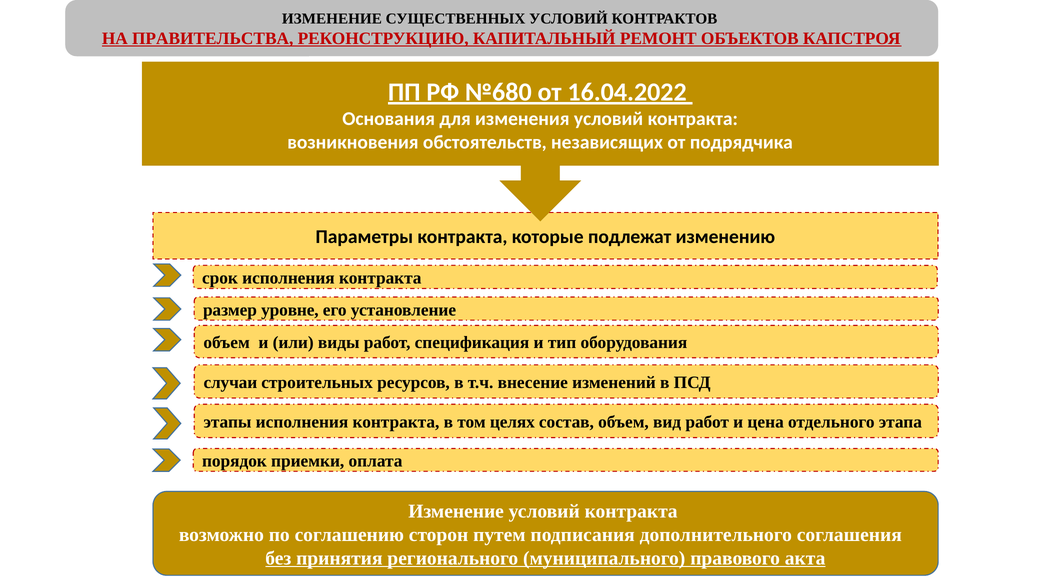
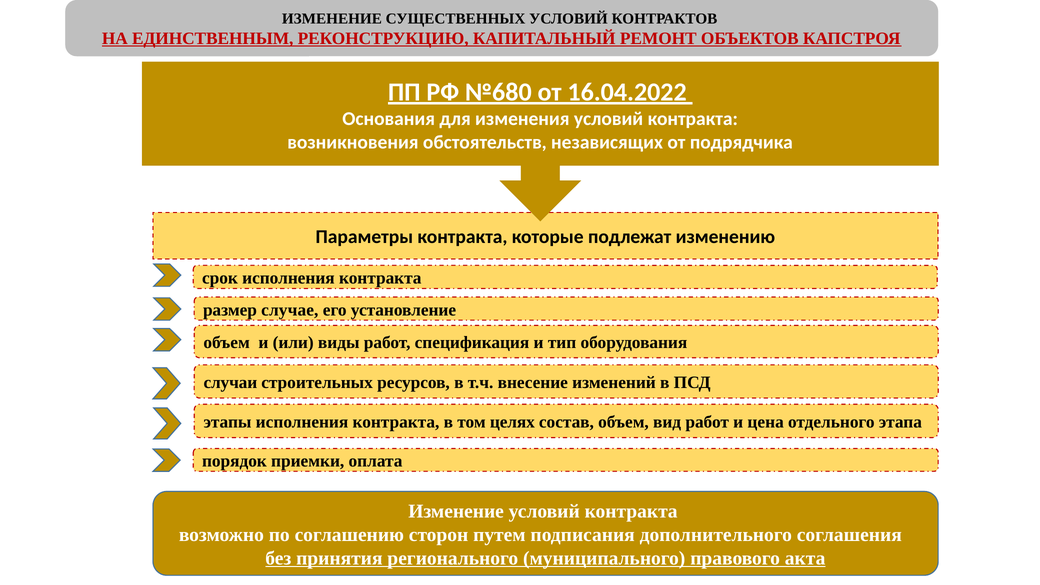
ПРАВИТЕЛЬСТВА: ПРАВИТЕЛЬСТВА -> ЕДИНСТВЕННЫМ (213, 38)
уровне: уровне -> случае (290, 310)
